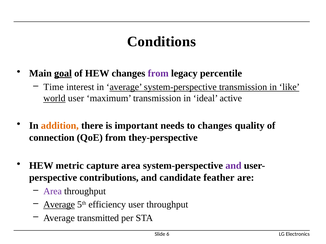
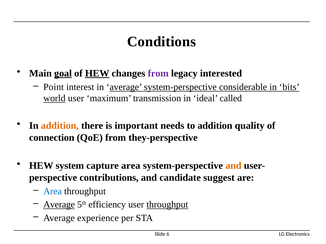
HEW underline: none -> present (97, 74)
percentile: percentile -> interested (221, 74)
Time: Time -> Point (54, 87)
system-perspective transmission: transmission -> considerable (243, 87)
like: like -> bits (289, 87)
active: active -> called (231, 99)
to changes: changes -> addition (215, 126)
metric: metric -> system (70, 166)
and colour: purple -> orange (233, 166)
feather: feather -> suggest (219, 178)
Area colour: purple -> blue (53, 192)
throughput underline: none -> present (167, 205)
transmitted: transmitted -> experience (98, 218)
